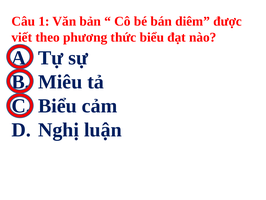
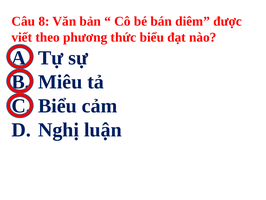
1: 1 -> 8 (44, 21)
